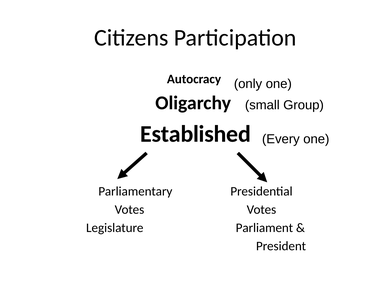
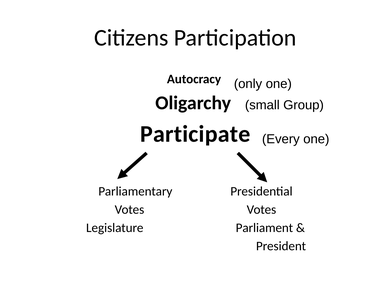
Established: Established -> Participate (195, 134)
